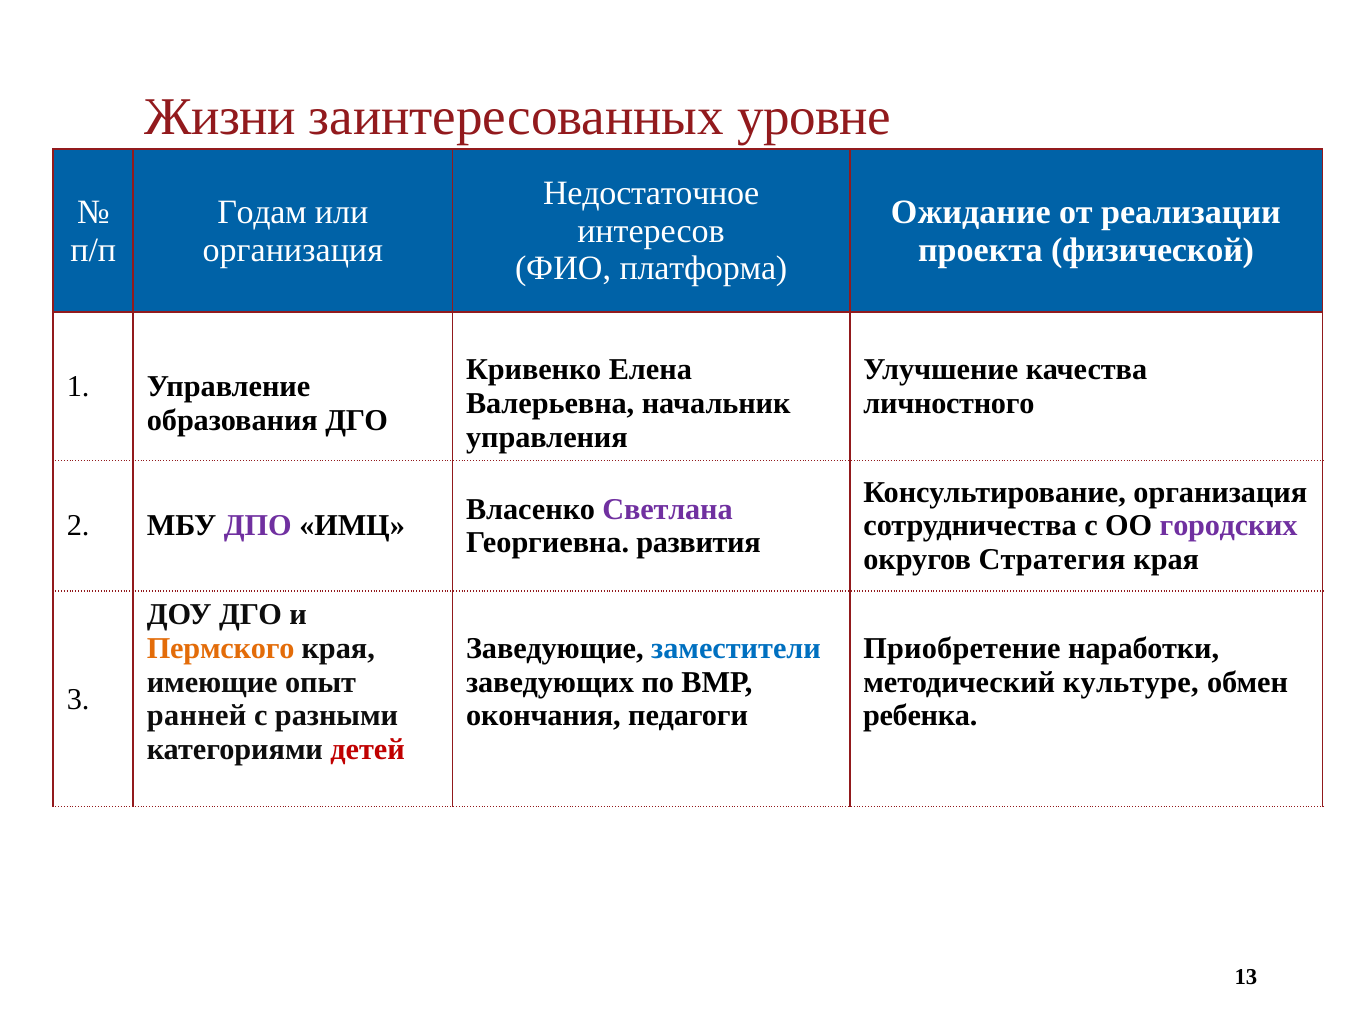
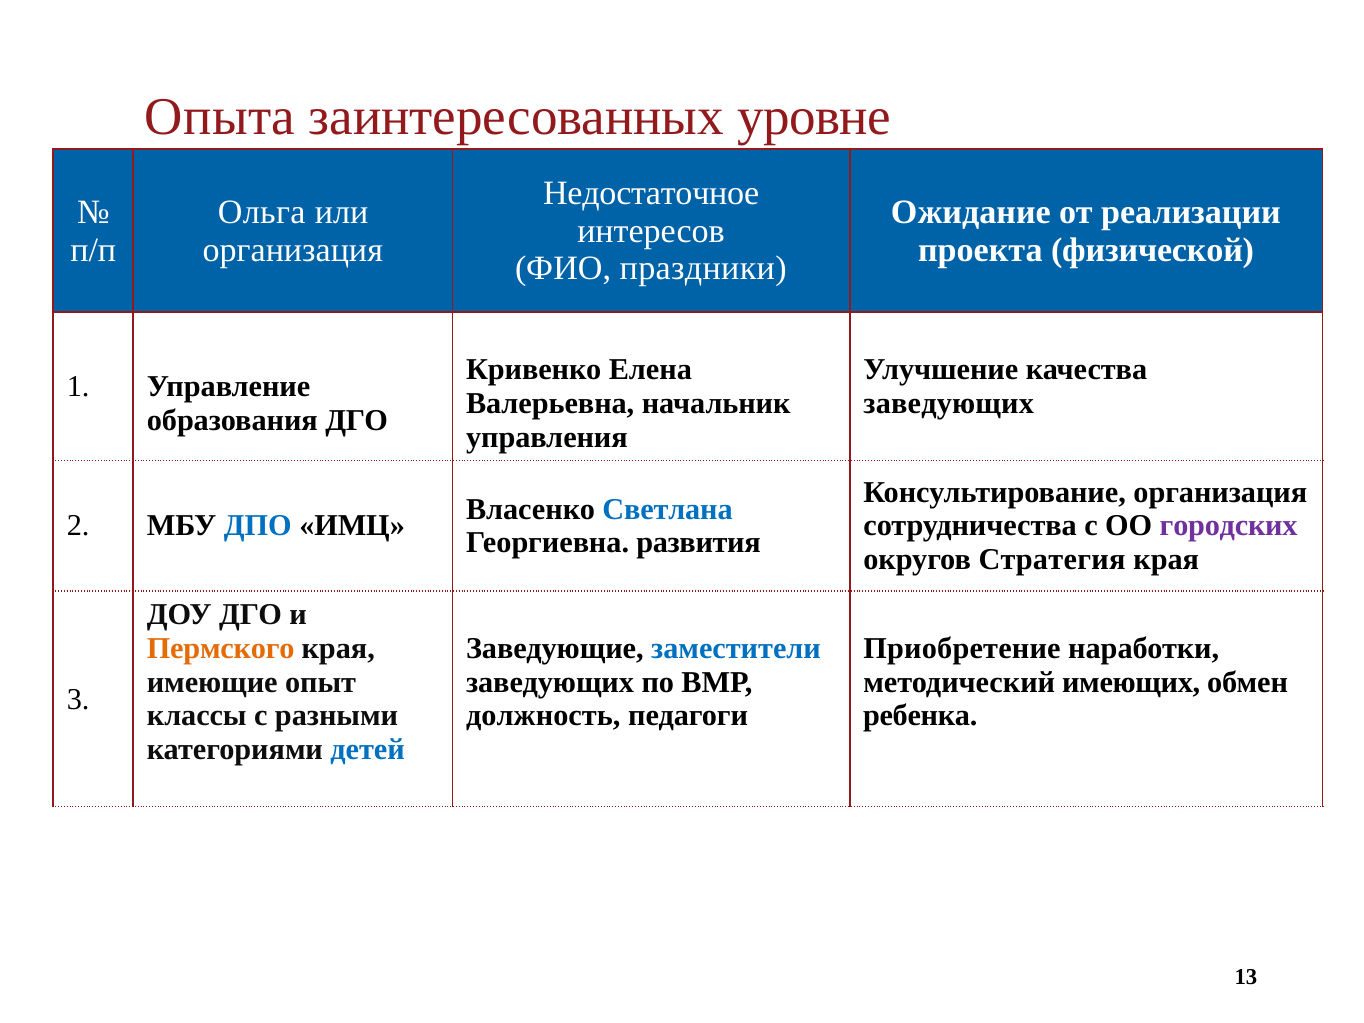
Жизни: Жизни -> Опыта (220, 117)
Годам: Годам -> Ольга (262, 212)
платформа: платформа -> праздники (703, 269)
личностного: личностного -> заведующих (949, 403)
Светлана colour: purple -> blue (667, 509)
ДПО colour: purple -> blue (258, 526)
культуре: культуре -> имеющих (1131, 682)
ранней: ранней -> классы (197, 716)
окончания: окончания -> должность (543, 716)
детей colour: red -> blue (368, 749)
